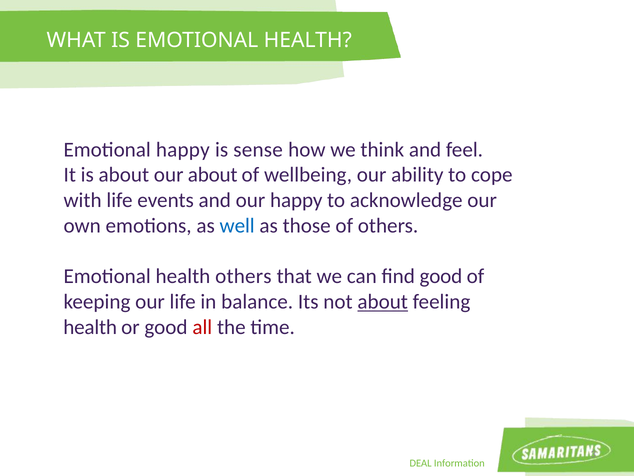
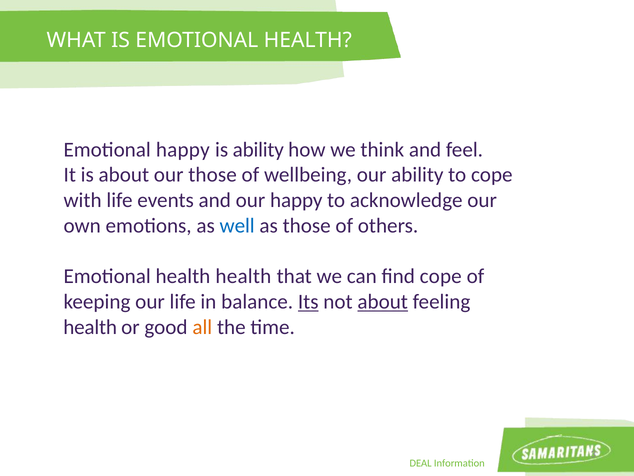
is sense: sense -> ability (258, 149)
our about: about -> those (213, 175)
health others: others -> health (243, 276)
find good: good -> cope (441, 276)
Its underline: none -> present (308, 302)
all colour: red -> orange (202, 327)
